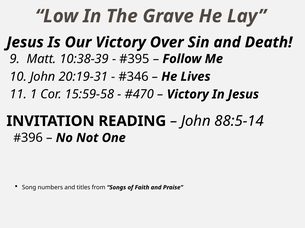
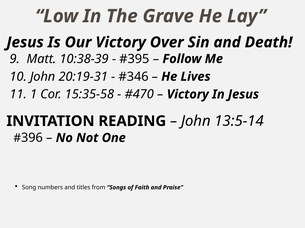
15:59-58: 15:59-58 -> 15:35-58 (90, 95)
88:5-14: 88:5-14 -> 13:5-14 (239, 121)
